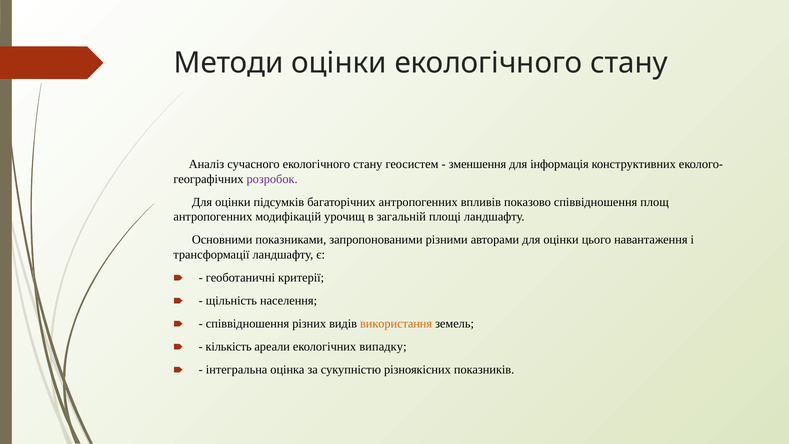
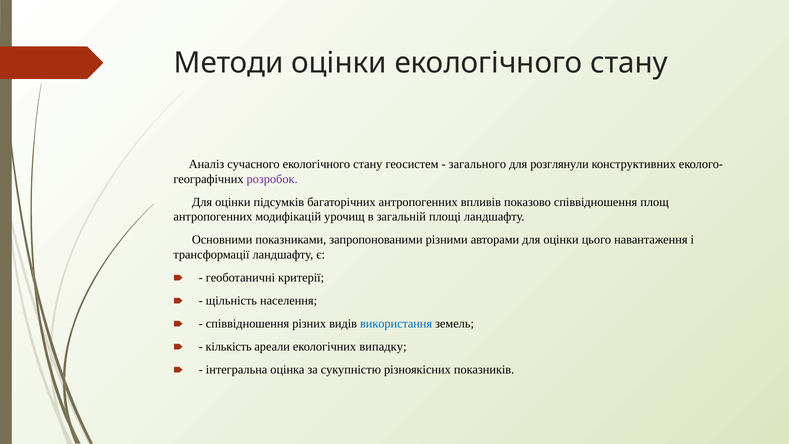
зменшення: зменшення -> загального (477, 164)
інформація: інформація -> розглянули (559, 164)
використання colour: orange -> blue (396, 324)
